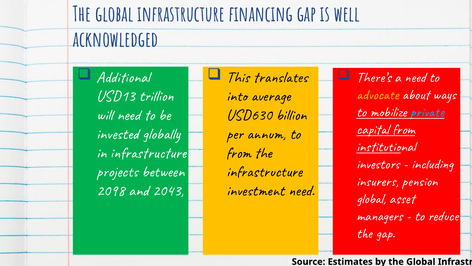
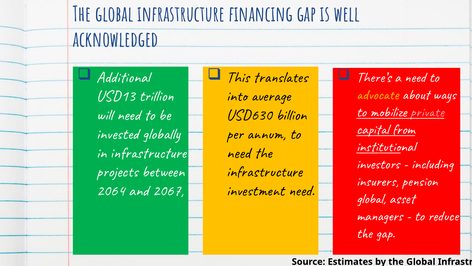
private colour: light blue -> pink (427, 112)
from: from -> need (238, 153)
2098: 2098 -> 2064 (111, 190)
2043: 2043 -> 2067 (168, 190)
